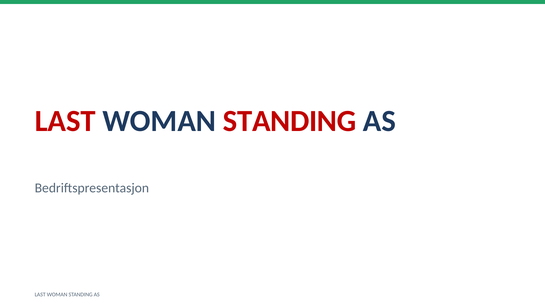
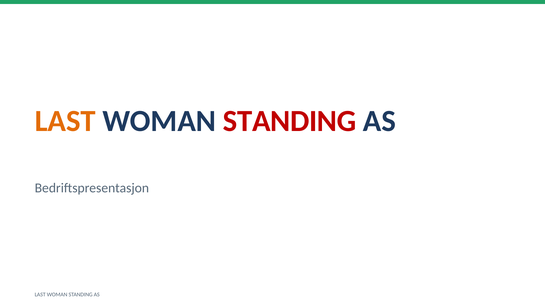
LAST colour: red -> orange (65, 121)
